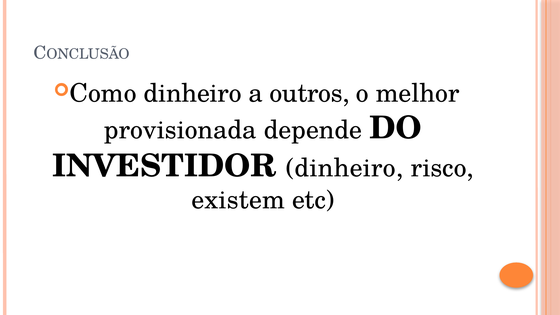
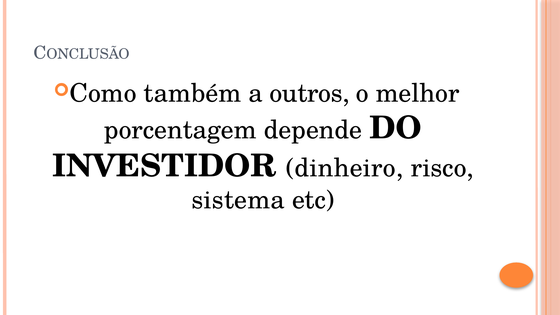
dinheiro: dinheiro -> também (192, 93)
provisionada: provisionada -> porcentagem (180, 130)
existem: existem -> sistema (238, 200)
